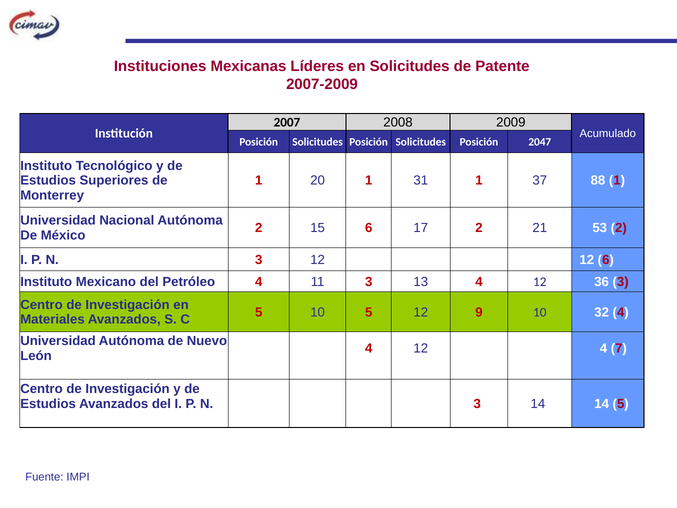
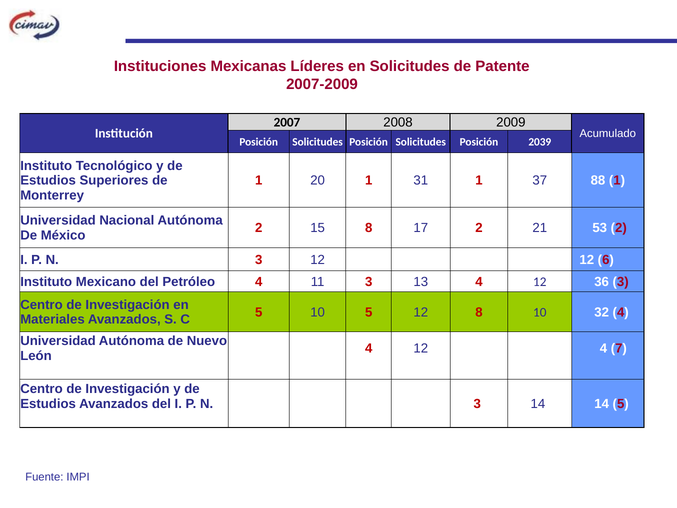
2047: 2047 -> 2039 (540, 142)
15 6: 6 -> 8 (369, 228)
12 9: 9 -> 8 (479, 312)
